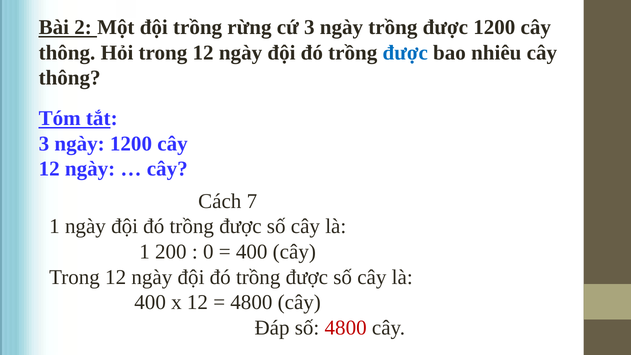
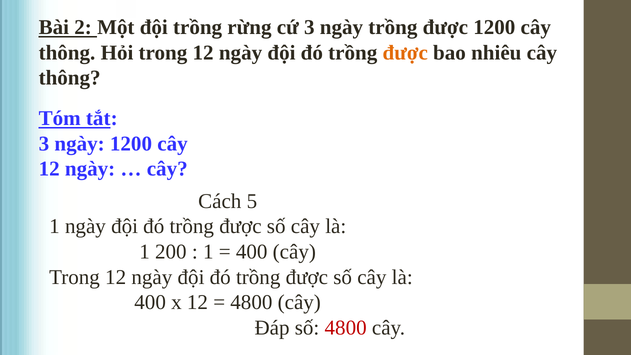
được colour: blue -> orange (405, 53)
7: 7 -> 5 (252, 201)
0: 0 -> 1 (208, 252)
